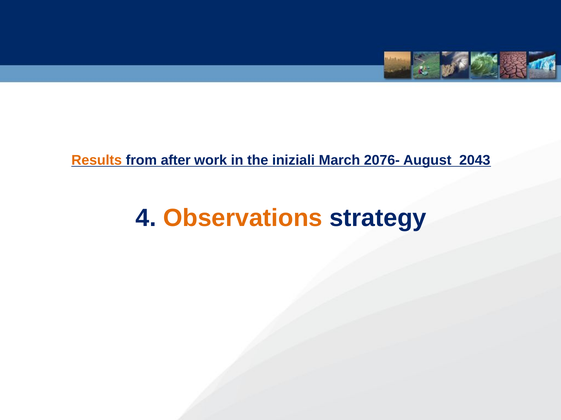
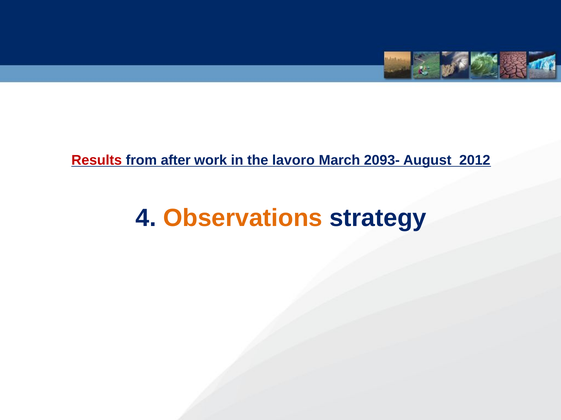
Results colour: orange -> red (97, 161)
iniziali: iniziali -> lavoro (293, 161)
2076-: 2076- -> 2093- (382, 161)
2043: 2043 -> 2012 (475, 161)
